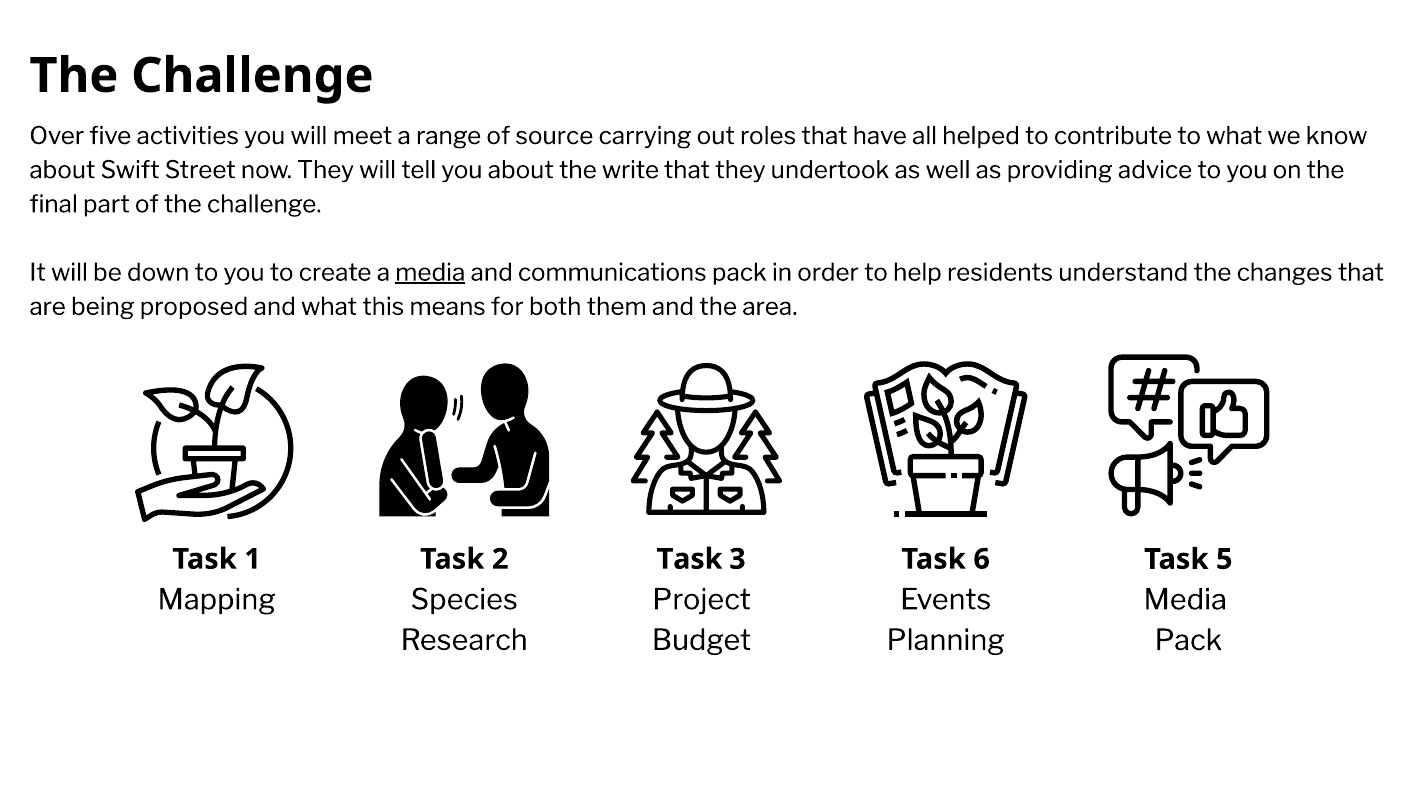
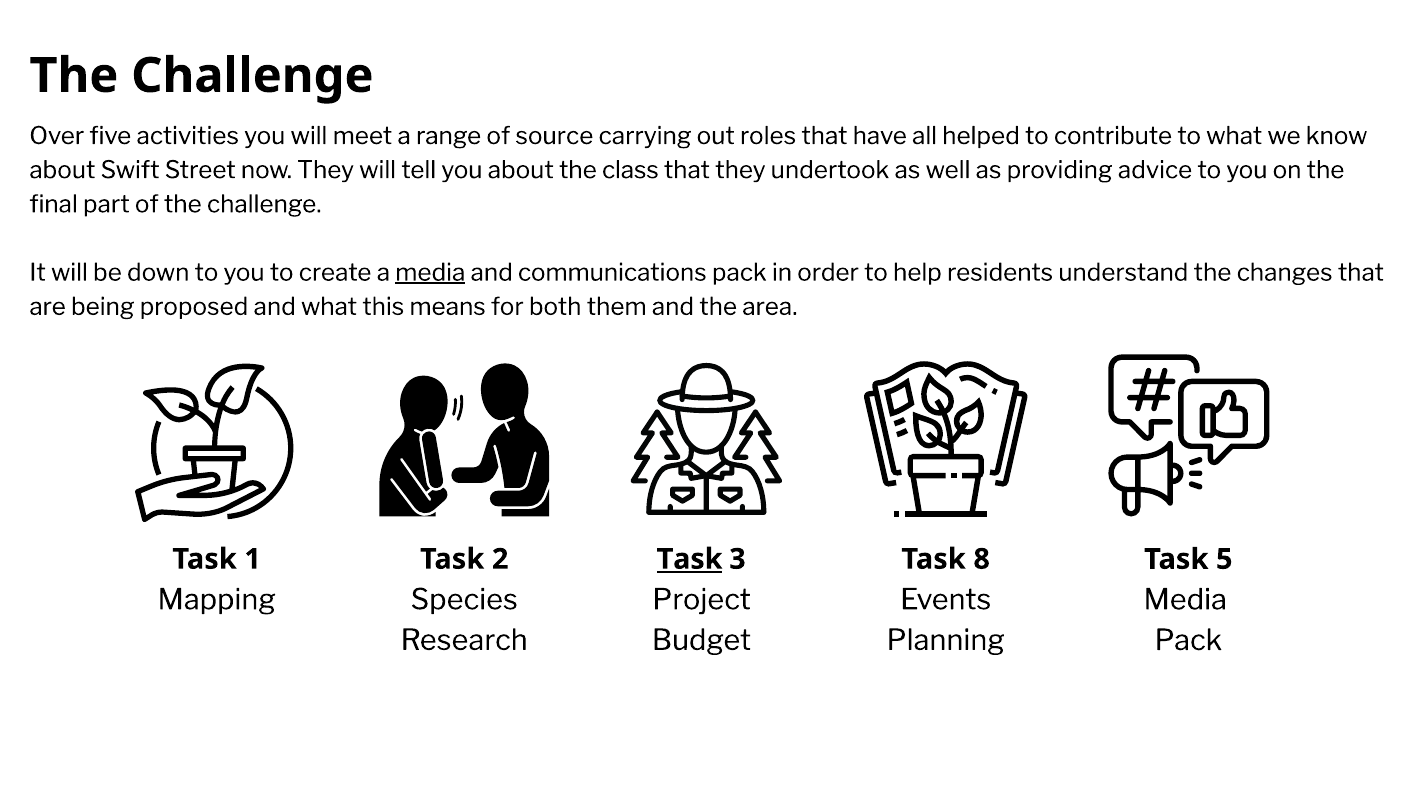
write: write -> class (630, 170)
Task underline: none -> present (690, 559)
6: 6 -> 8 (982, 559)
